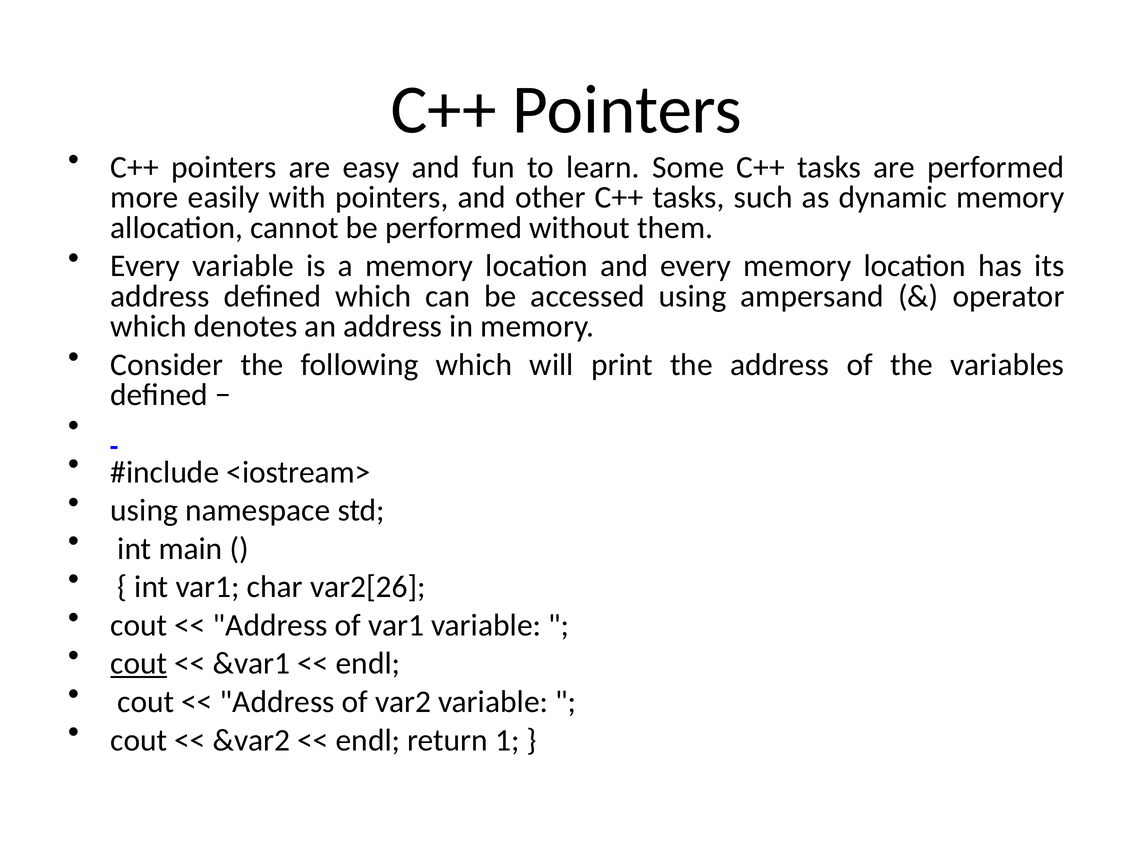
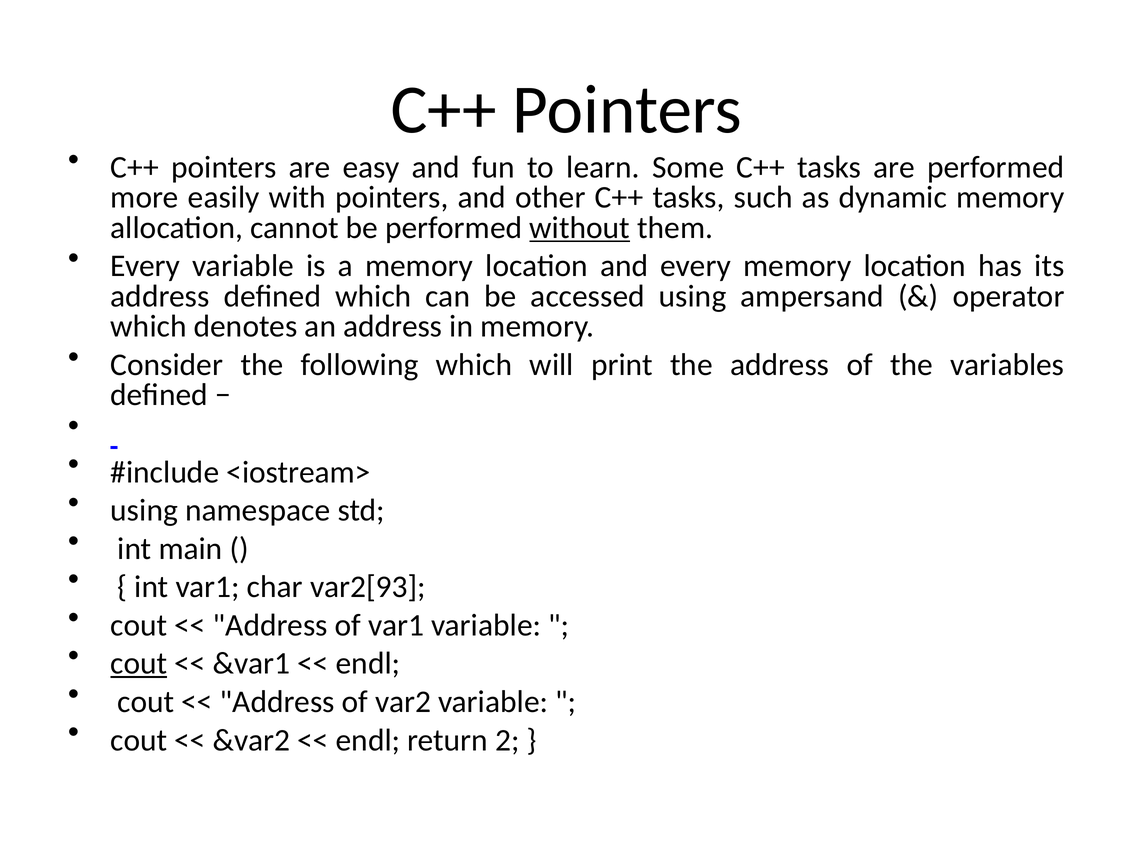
without underline: none -> present (580, 228)
var2[26: var2[26 -> var2[93 (368, 587)
1: 1 -> 2 (507, 740)
